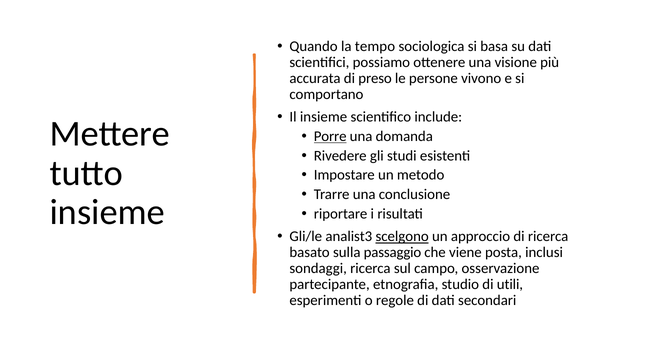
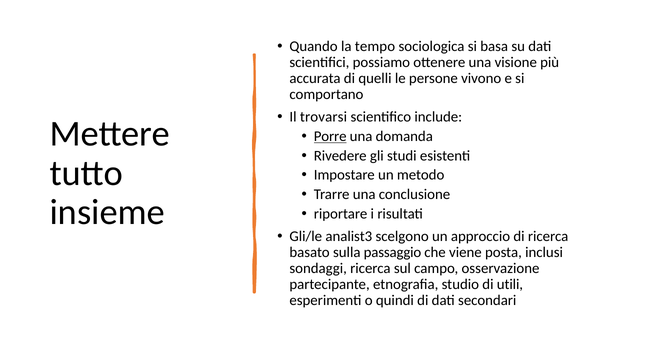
preso: preso -> quelli (375, 78)
Il insieme: insieme -> trovarsi (324, 117)
scelgono underline: present -> none (402, 237)
regole: regole -> quindi (395, 301)
